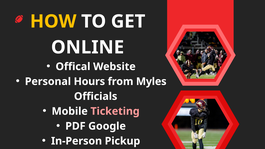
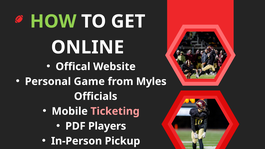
HOW colour: yellow -> light green (53, 21)
Hours: Hours -> Game (89, 82)
Google: Google -> Players (107, 126)
